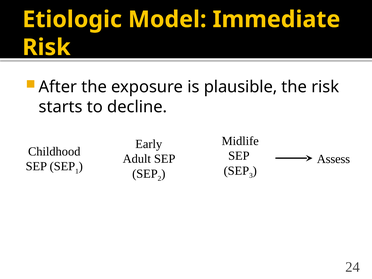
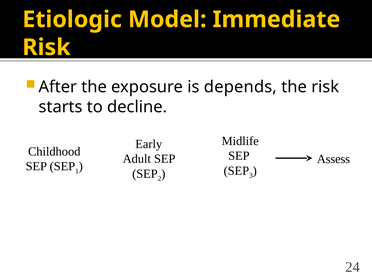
plausible: plausible -> depends (240, 87)
